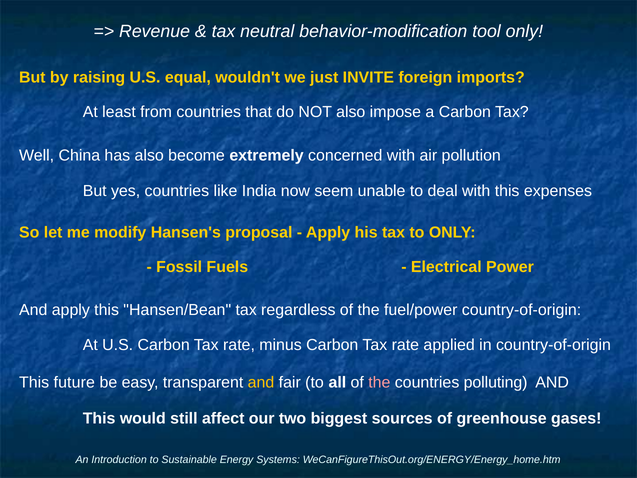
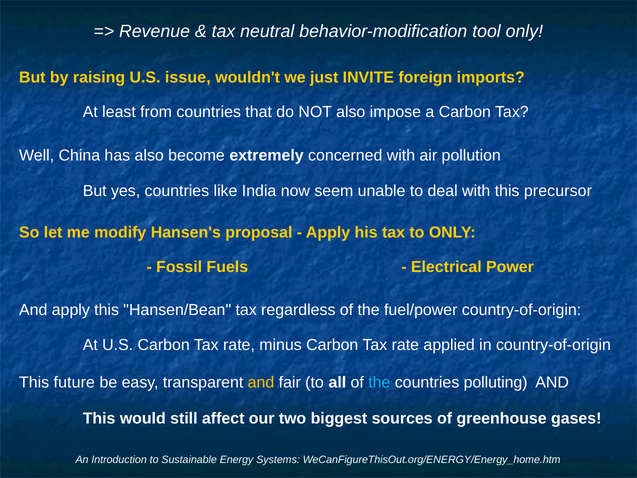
equal: equal -> issue (188, 78)
expenses: expenses -> precursor (558, 191)
the colour: pink -> light blue (379, 382)
